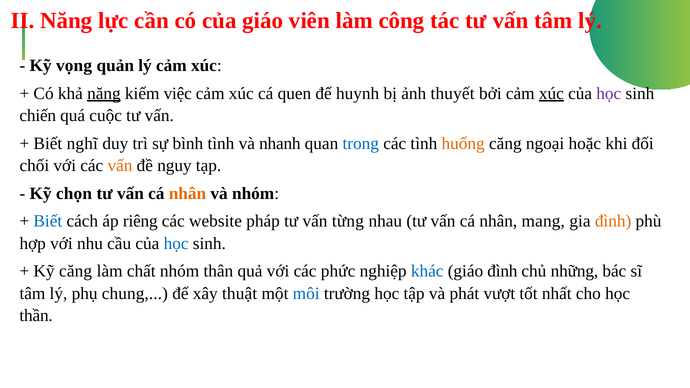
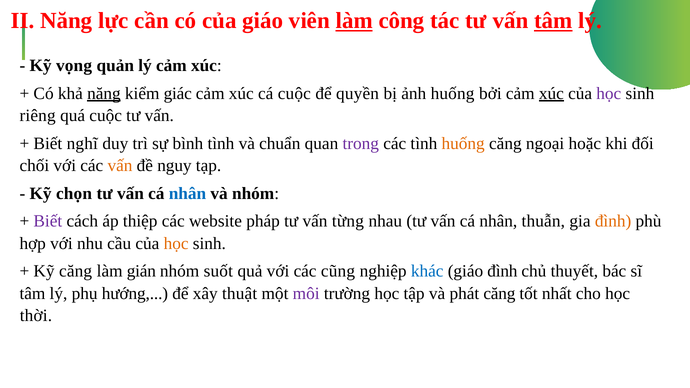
làm underline: none -> present (354, 21)
tâm underline: none -> present (553, 21)
việc: việc -> giác (178, 93)
cá quen: quen -> cuộc (294, 93)
huynh: huynh -> quyền (358, 93)
ảnh thuyết: thuyết -> huống (453, 93)
chiến: chiến -> riêng (38, 116)
nhanh: nhanh -> chuẩn (280, 143)
trong colour: blue -> purple (361, 143)
nhân colour: orange -> blue (187, 193)
Biết colour: blue -> purple (48, 221)
riêng: riêng -> thiệp (140, 221)
mang: mang -> thuẫn (543, 221)
học colour: blue -> orange (176, 243)
chất: chất -> gián (141, 271)
thân: thân -> suốt (218, 271)
phức: phức -> cũng (338, 271)
những: những -> thuyết (574, 271)
chung: chung -> hướng (135, 294)
môi colour: blue -> purple (306, 294)
phát vượt: vượt -> căng (499, 294)
thần: thần -> thời (36, 316)
